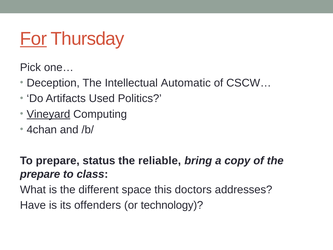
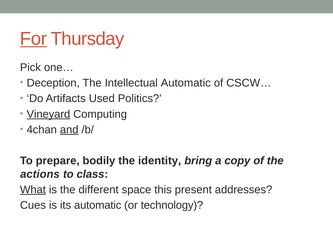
and underline: none -> present (69, 130)
status: status -> bodily (99, 161)
reliable: reliable -> identity (160, 161)
prepare: prepare -> actions (40, 174)
What underline: none -> present (33, 189)
doctors: doctors -> present (193, 189)
Have: Have -> Cues (33, 205)
its offenders: offenders -> automatic (98, 205)
